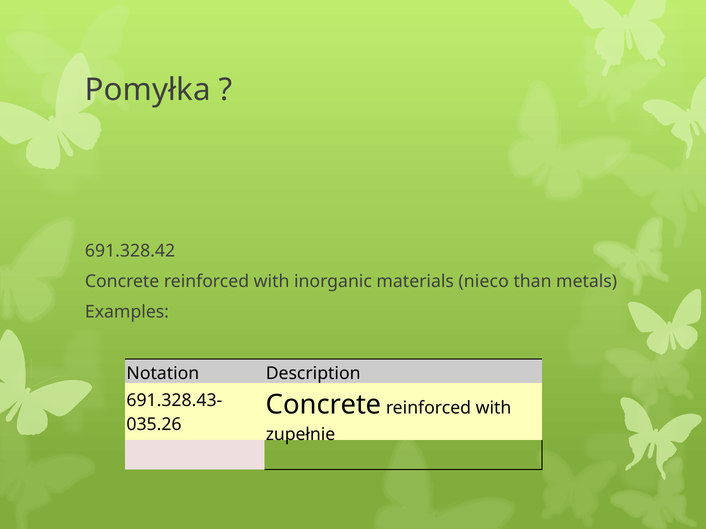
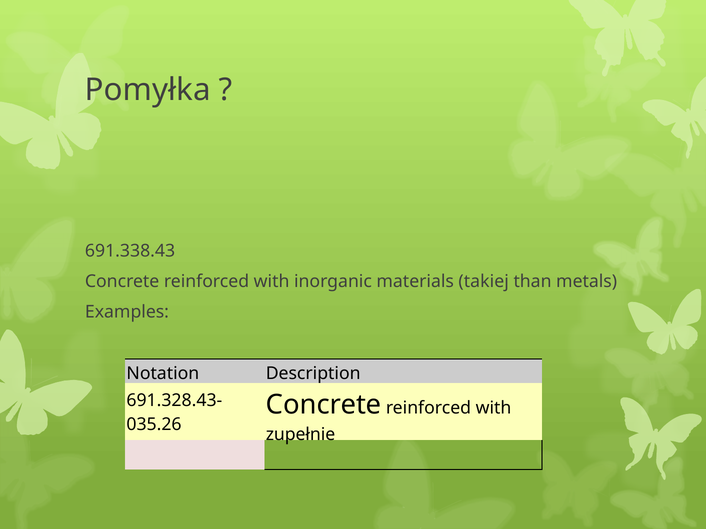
691.328.42: 691.328.42 -> 691.338.43 (130, 251)
nieco: nieco -> takiej (484, 282)
